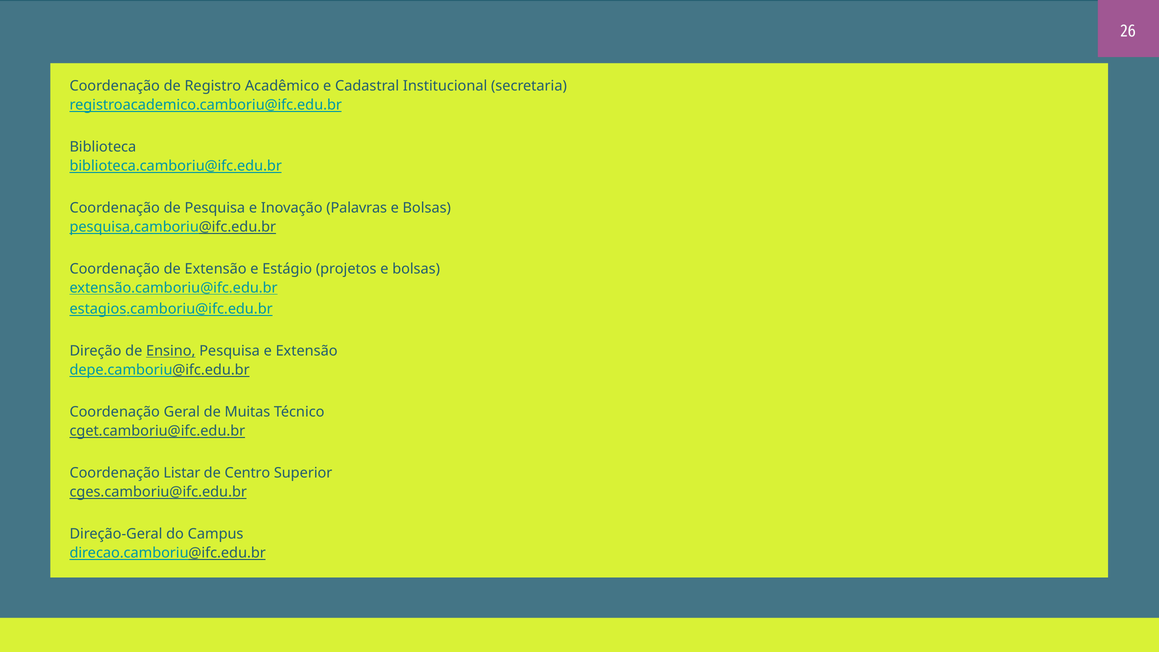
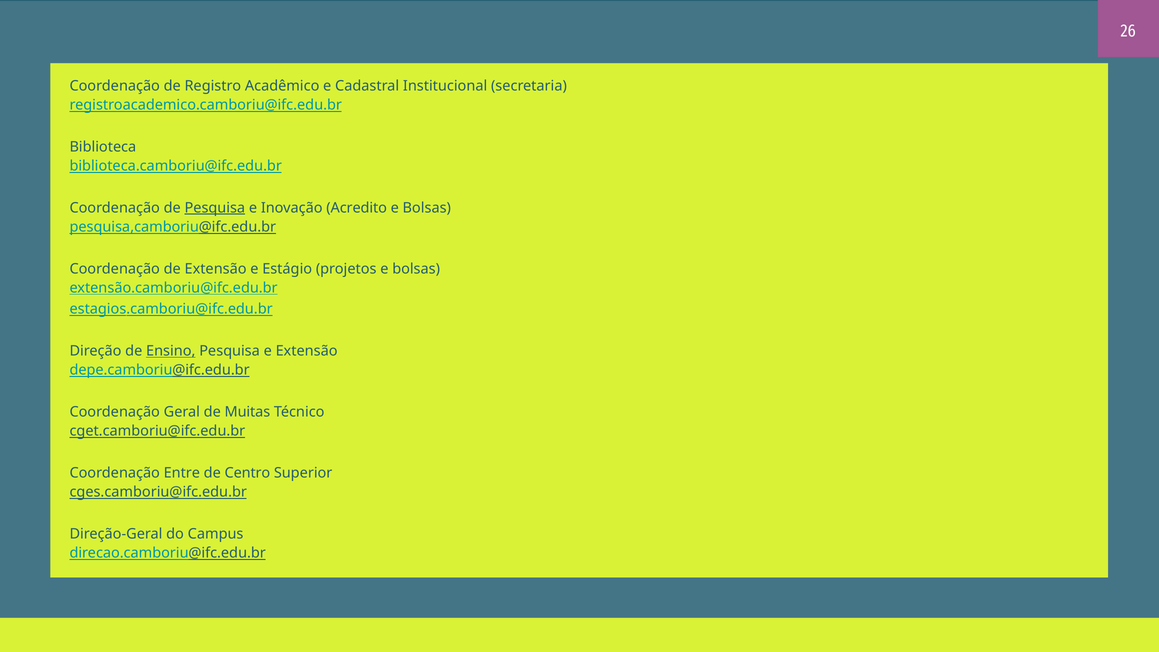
Pesquisa underline: none -> present (215, 208)
Palavras: Palavras -> Acredito (357, 208)
Listar: Listar -> Entre (182, 473)
